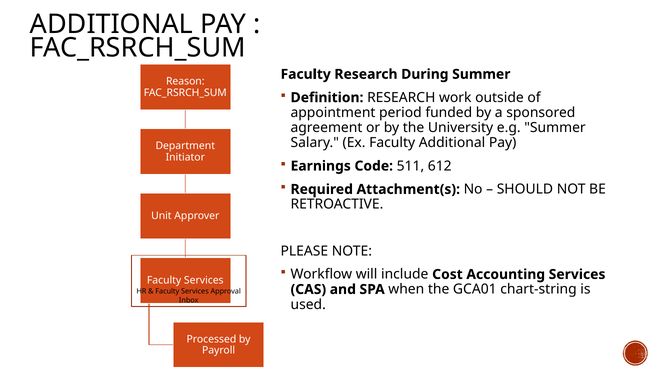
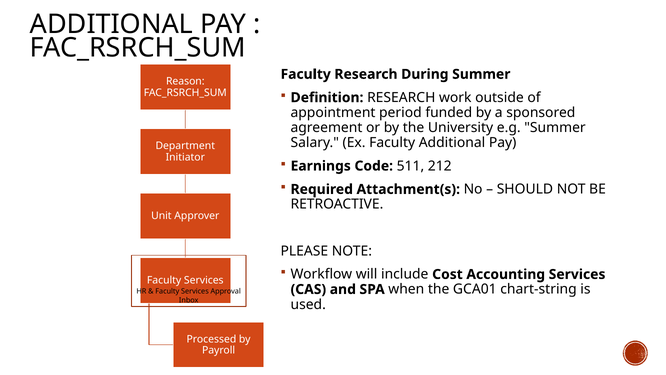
612: 612 -> 212 (440, 166)
